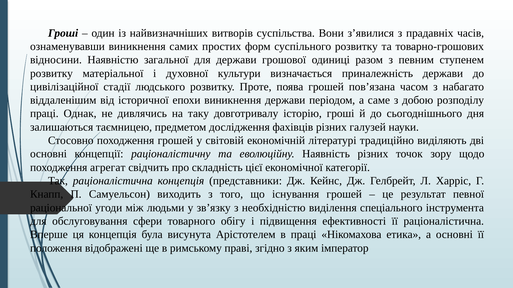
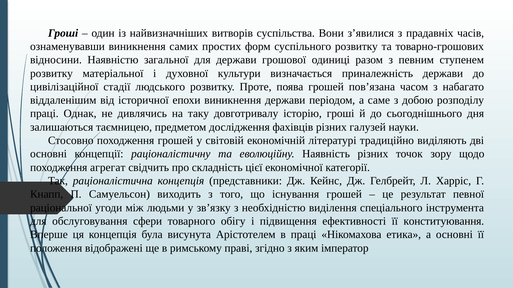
її раціоналістична: раціоналістична -> конституювання (444, 222)
